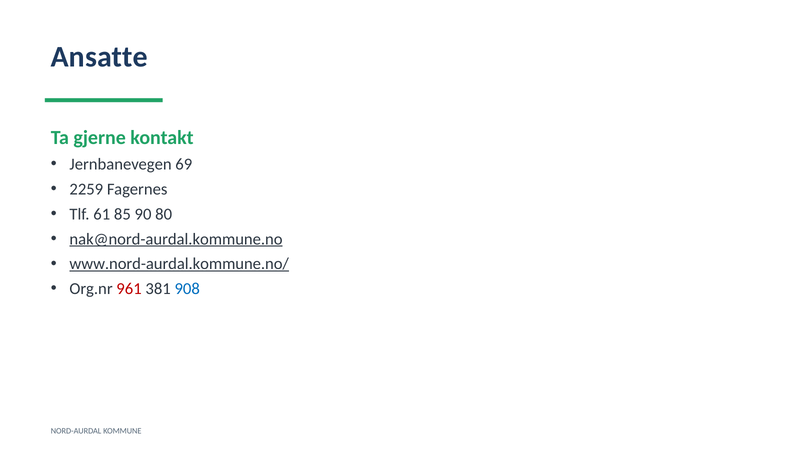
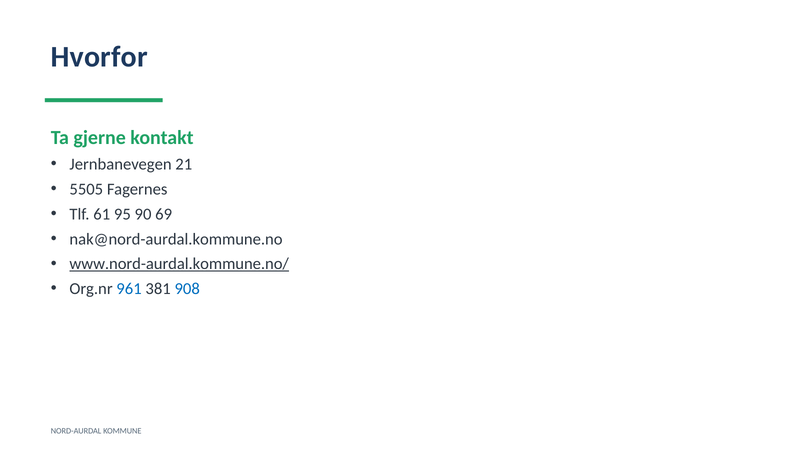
Ansatte: Ansatte -> Hvorfor (99, 57)
69: 69 -> 21 (184, 164)
2259: 2259 -> 5505 (86, 189)
85: 85 -> 95 (122, 214)
80: 80 -> 69 (164, 214)
nak@nord-aurdal.kommune.no underline: present -> none (176, 239)
961 colour: red -> blue (129, 289)
